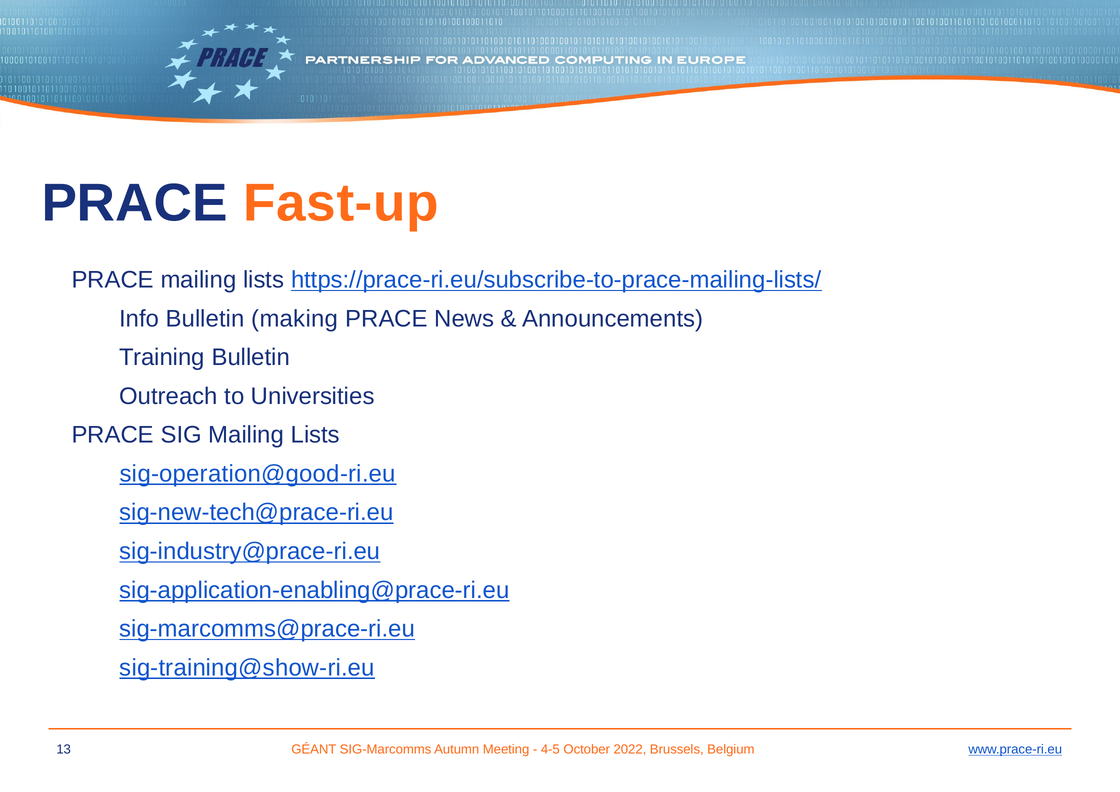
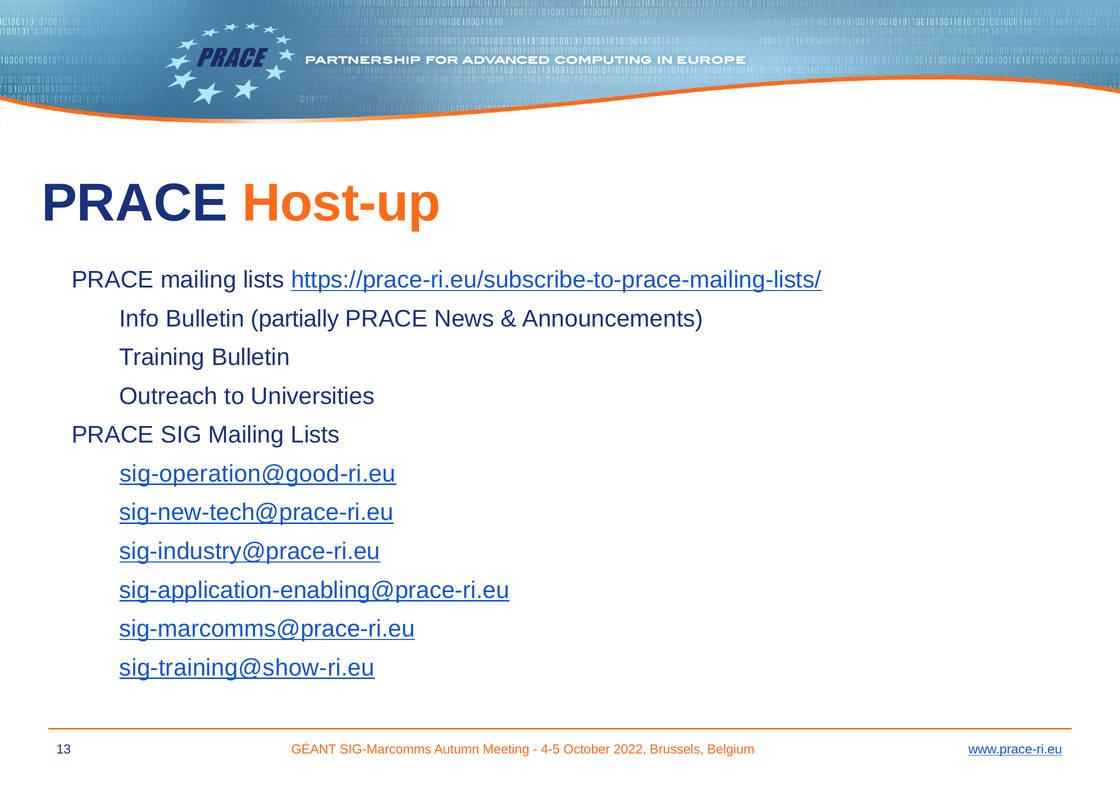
Fast-up: Fast-up -> Host-up (341, 203)
making: making -> partially (295, 319)
